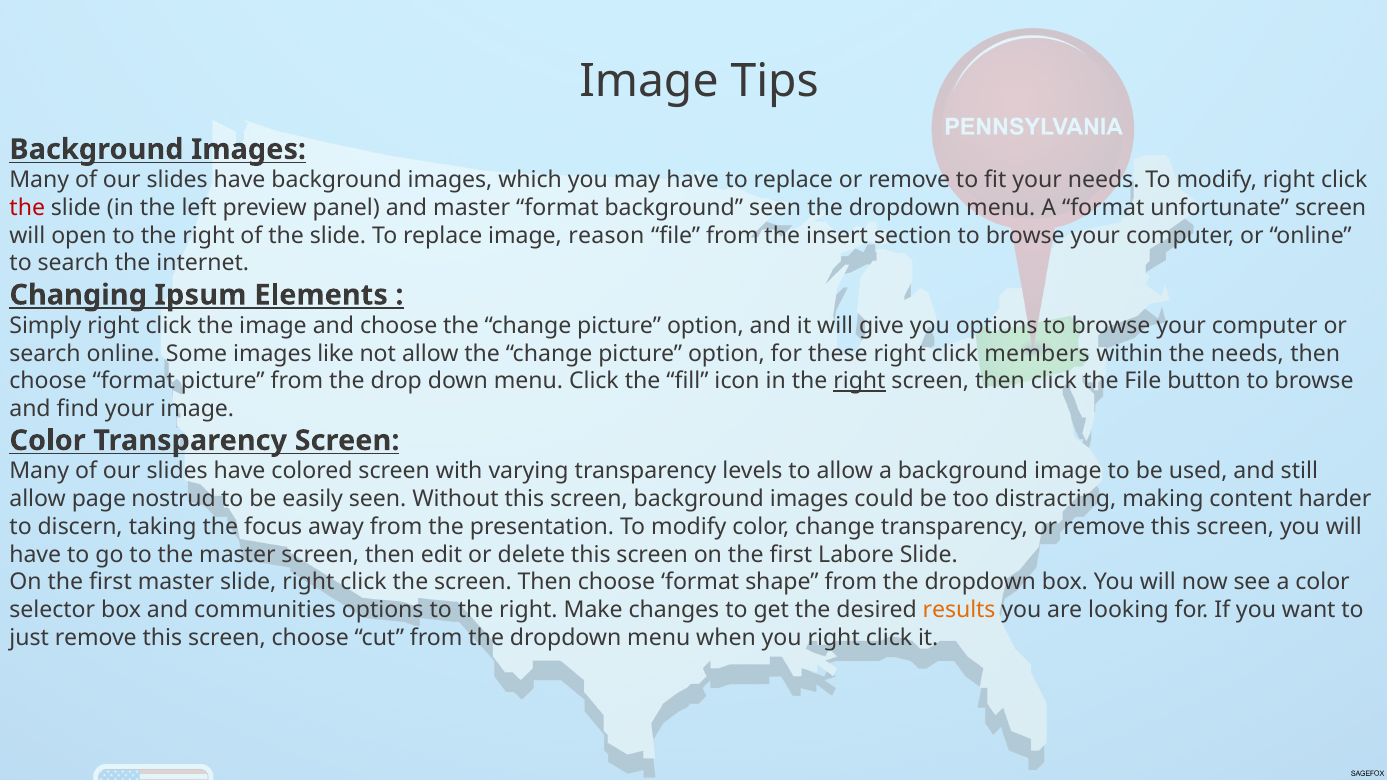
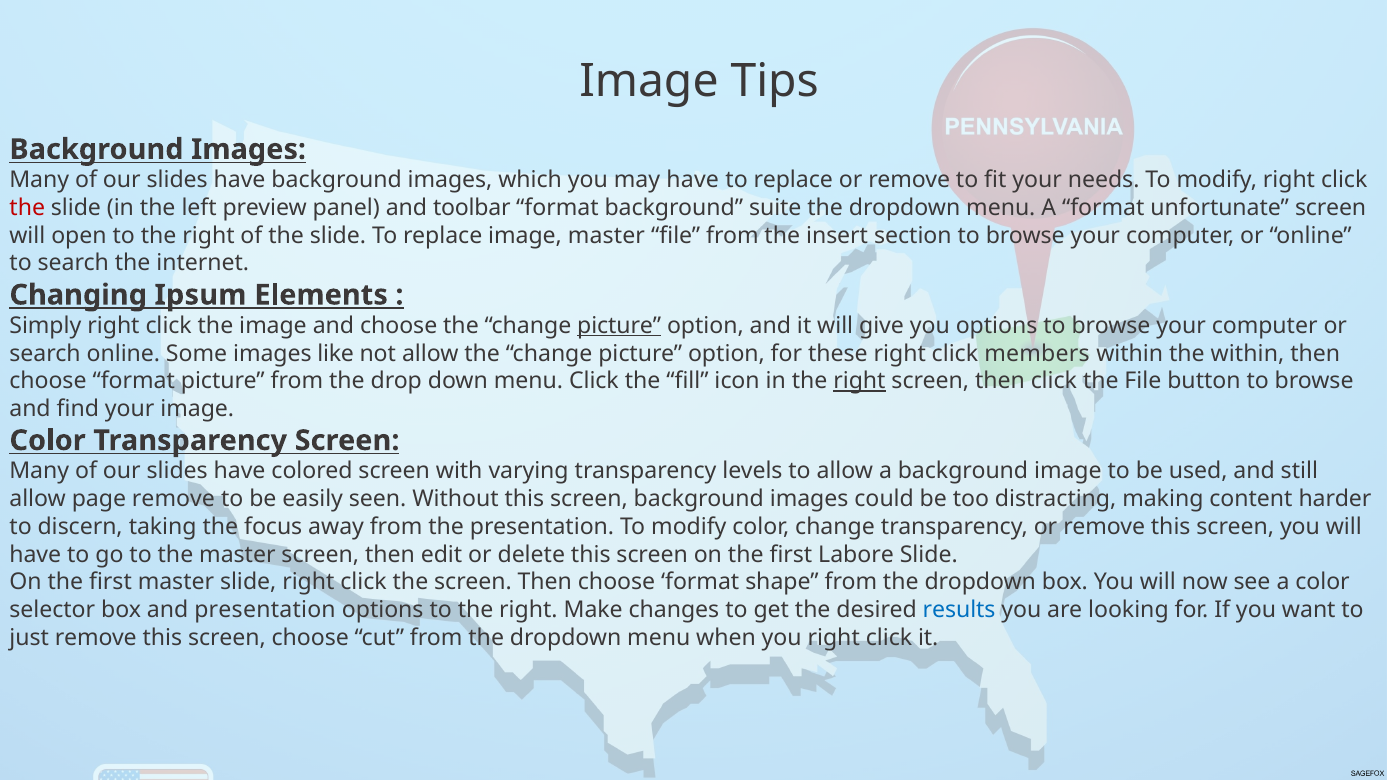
and master: master -> toolbar (472, 208)
background seen: seen -> suite (775, 208)
image reason: reason -> master (606, 236)
picture underline: none -> present (619, 326)
the needs: needs -> within (1247, 354)
page nostrud: nostrud -> remove (173, 499)
and communities: communities -> presentation (265, 610)
results colour: orange -> blue (959, 610)
